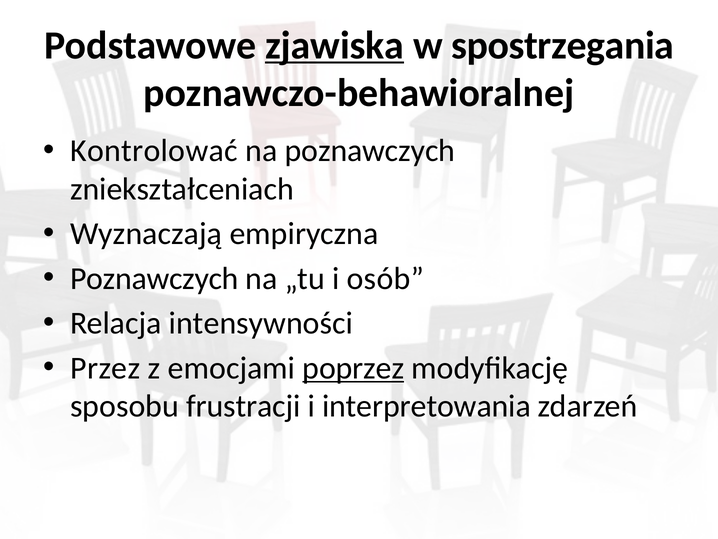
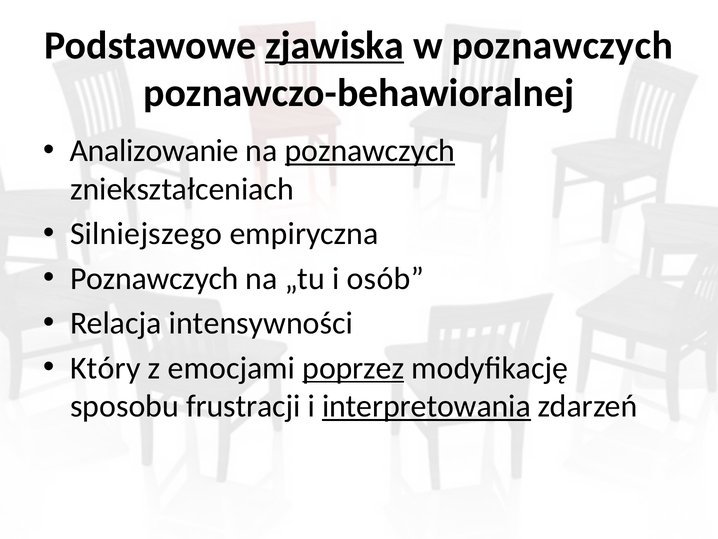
w spostrzegania: spostrzegania -> poznawczych (562, 45)
Kontrolować: Kontrolować -> Analizowanie (154, 151)
poznawczych underline: none -> present (370, 151)
Wyznaczają: Wyznaczają -> Silniejszego (146, 234)
Przez: Przez -> Który (105, 368)
interpretowania underline: none -> present (426, 406)
